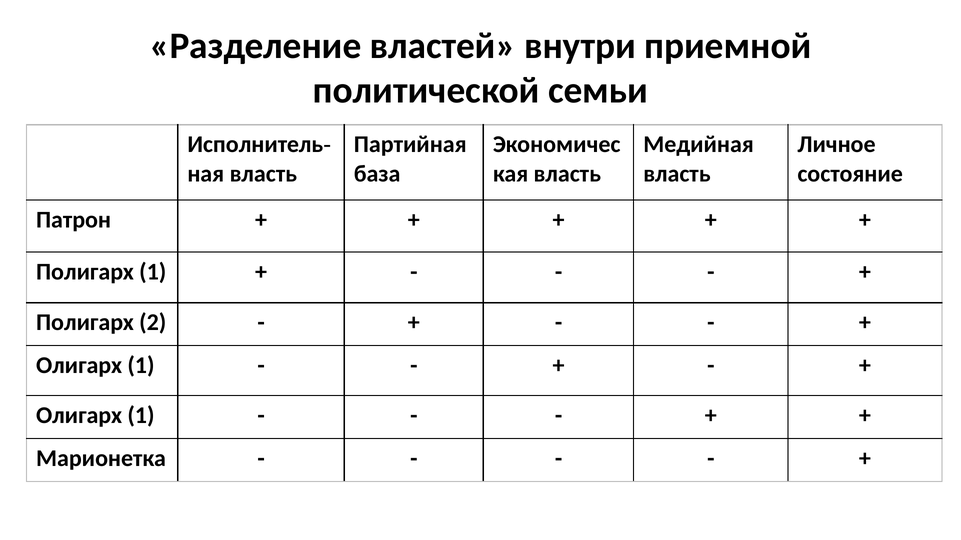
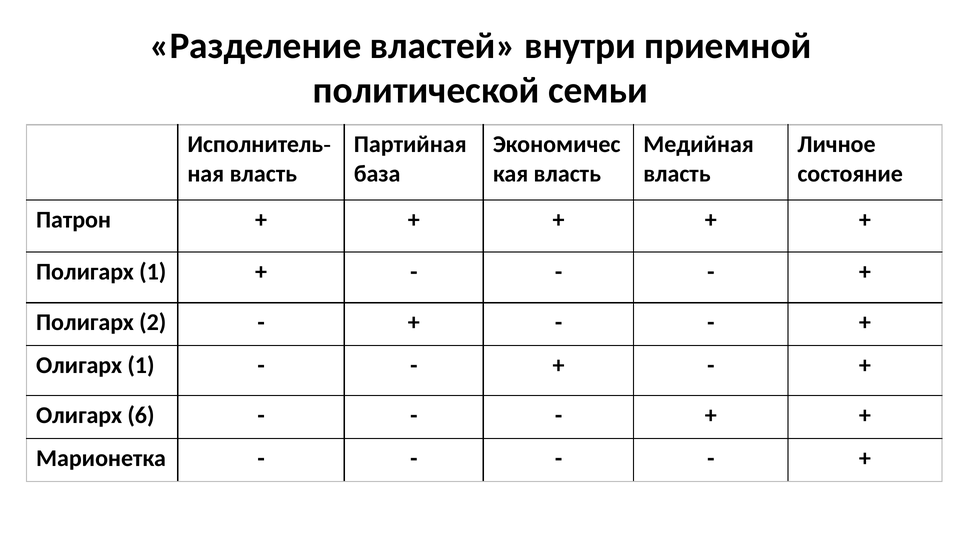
1: 1 -> 6 (141, 416)
